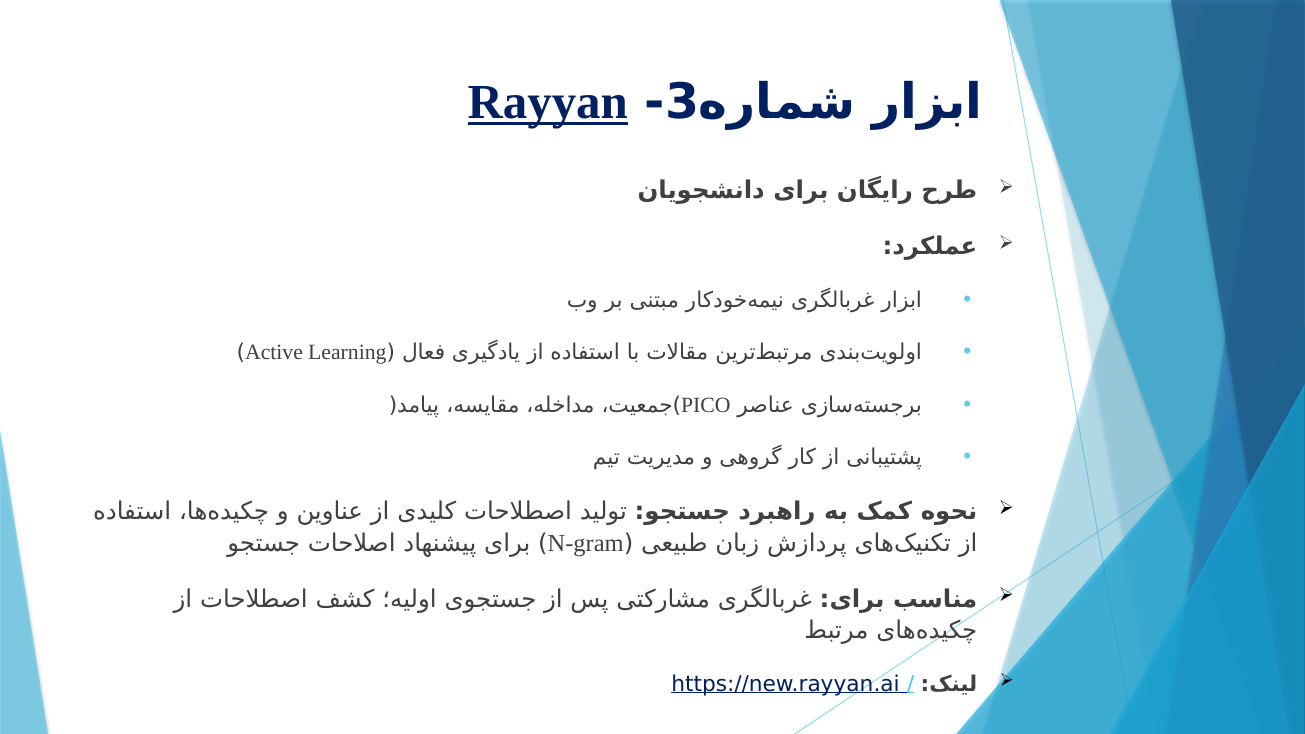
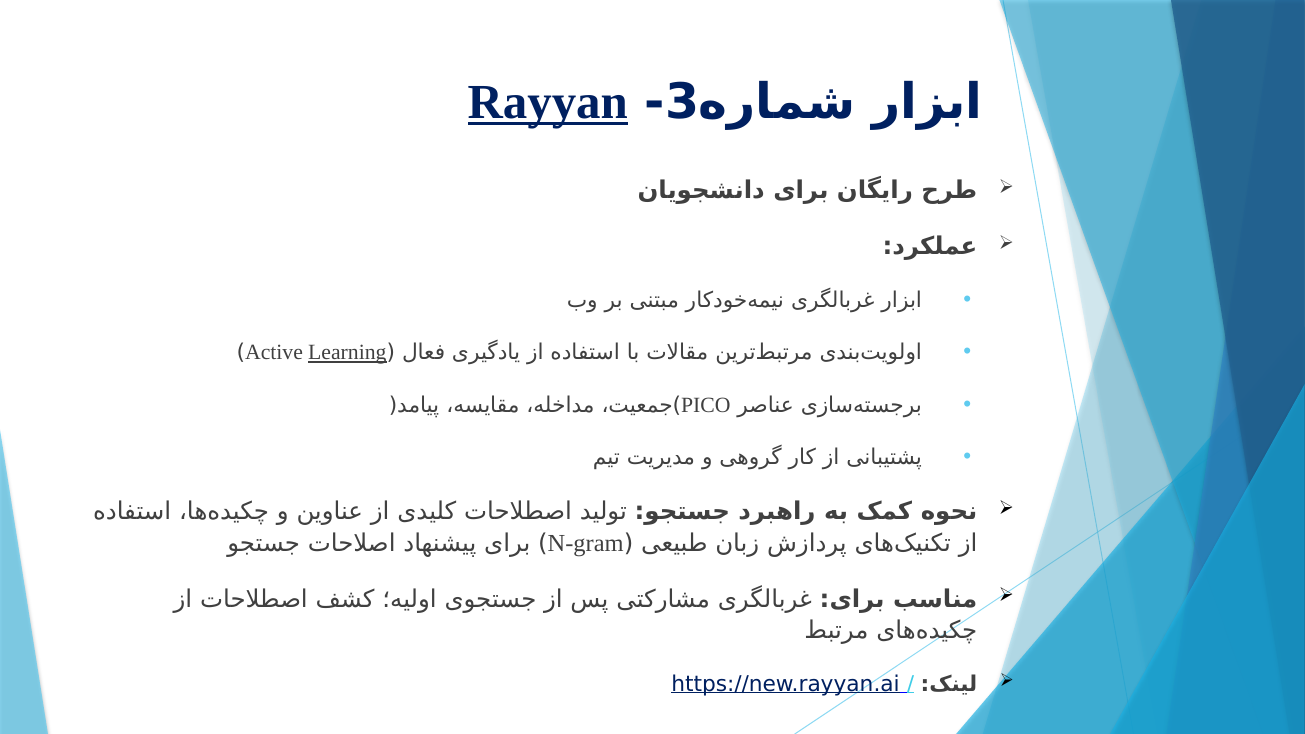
Learning underline: none -> present (347, 353)
